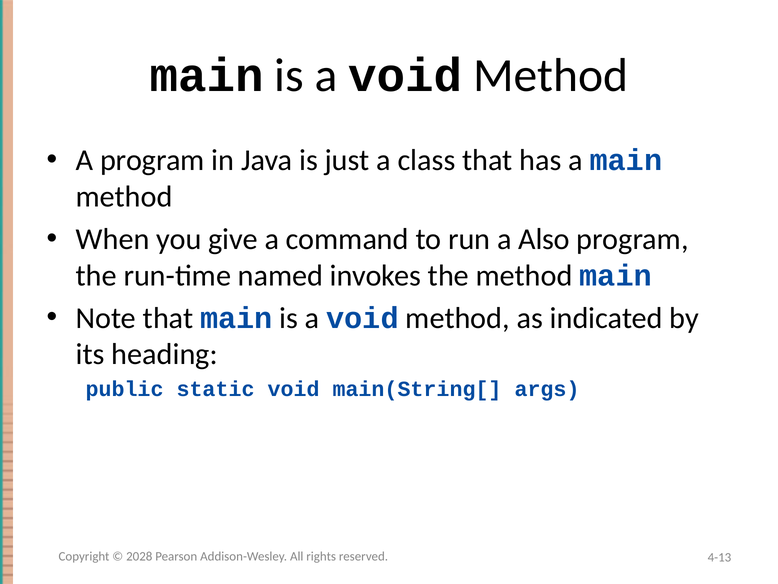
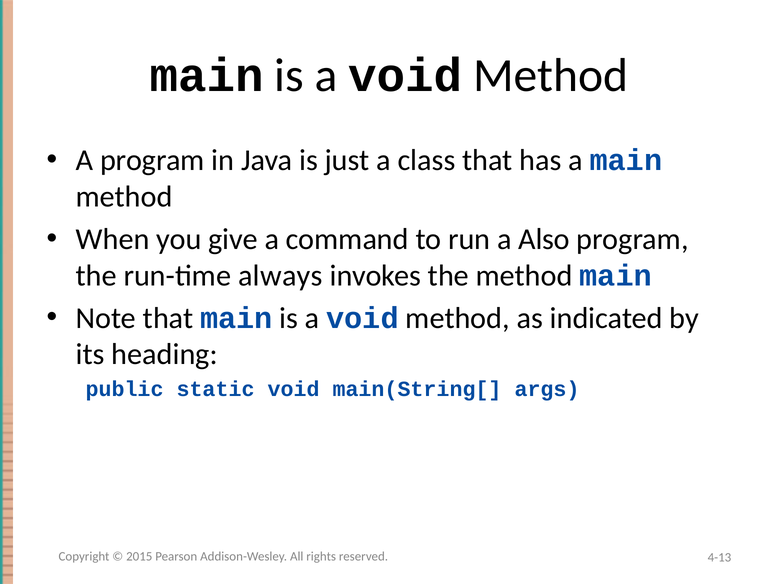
named: named -> always (280, 275)
2028: 2028 -> 2015 (139, 556)
